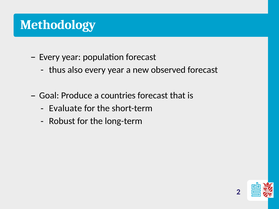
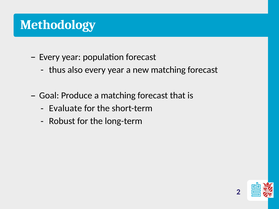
new observed: observed -> matching (168, 70)
a countries: countries -> matching (118, 96)
